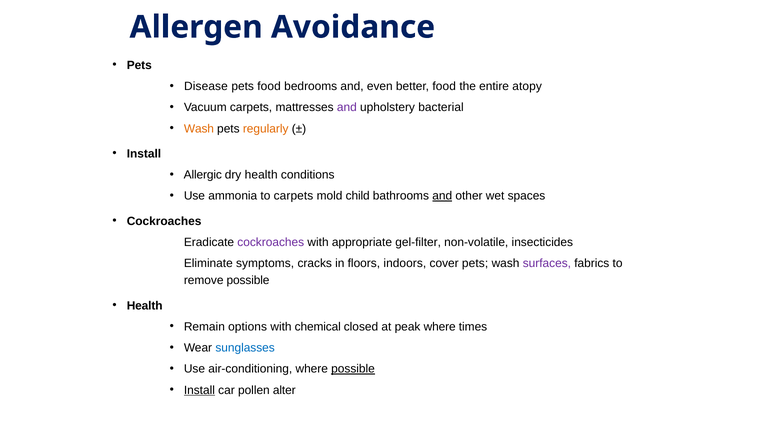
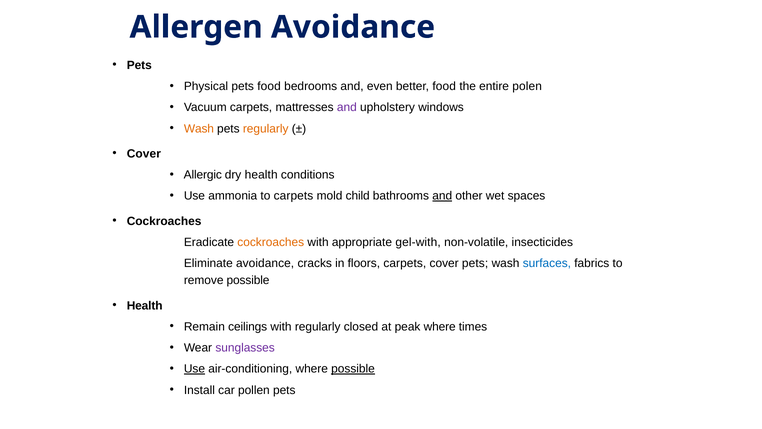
Disease: Disease -> Physical (206, 86)
atopy: atopy -> polen (527, 86)
bacterial: bacterial -> windows (441, 107)
Install: Install -> Cover (144, 154)
cockroaches colour: purple -> orange (271, 242)
gel-filter: gel-filter -> gel-with (418, 242)
Eliminate symptoms: symptoms -> avoidance (265, 263)
floors indoors: indoors -> carpets (405, 263)
surfaces colour: purple -> blue (547, 263)
options: options -> ceilings (248, 326)
with chemical: chemical -> regularly (318, 326)
sunglasses colour: blue -> purple (245, 348)
Use underline: none -> present (194, 369)
Install underline: present -> none (199, 390)
pollen alter: alter -> pets (284, 390)
